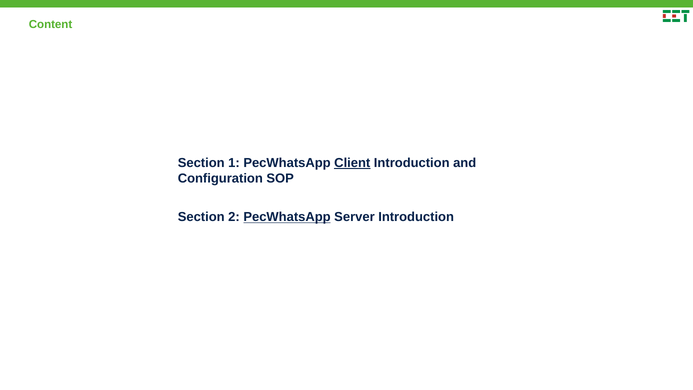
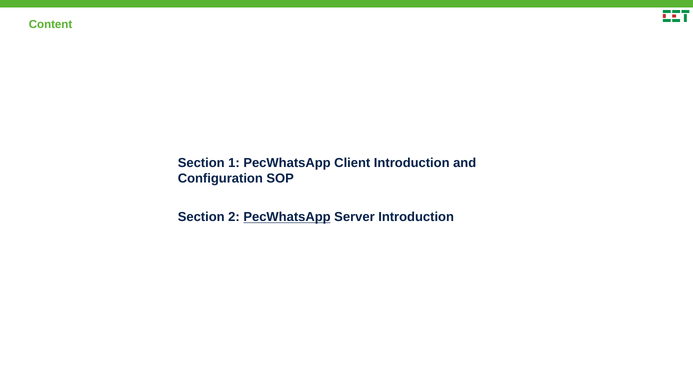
Client underline: present -> none (352, 163)
